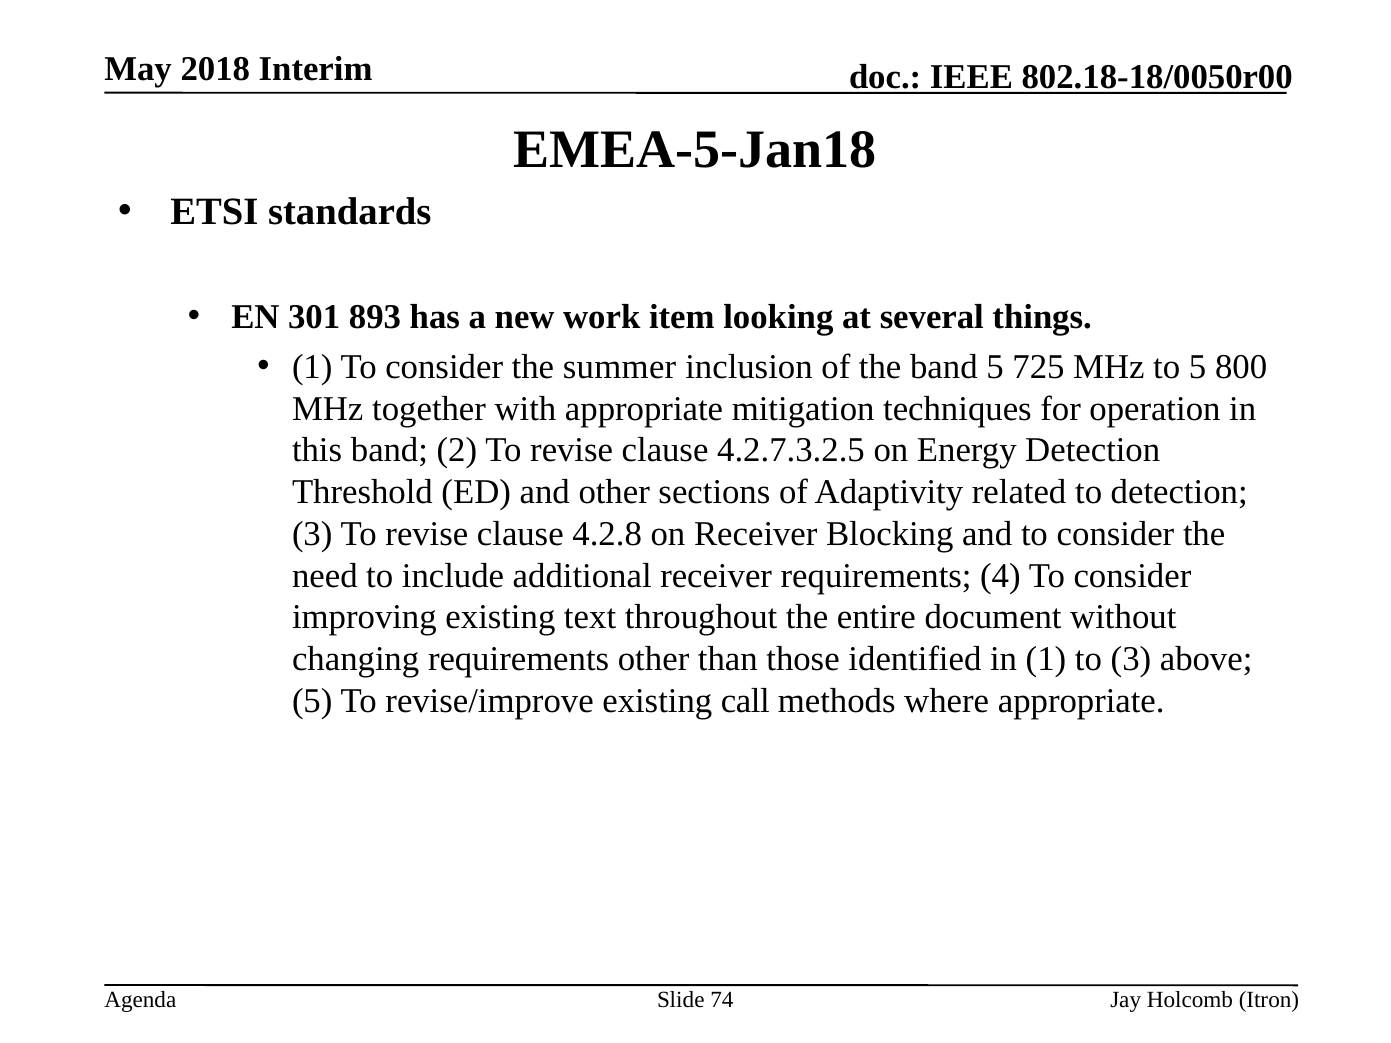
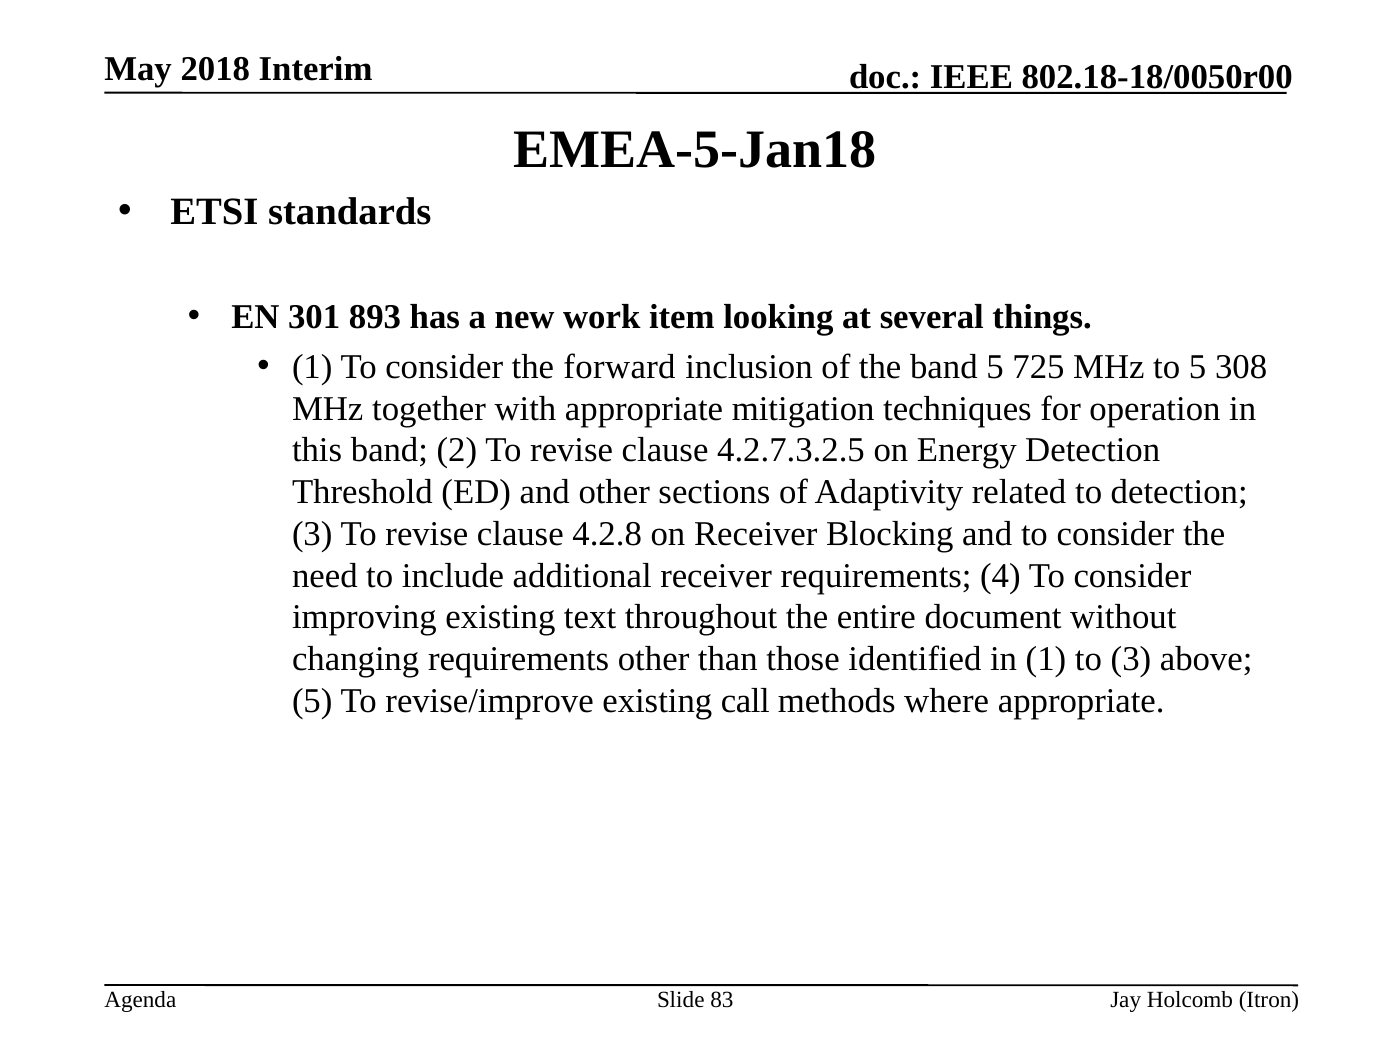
summer: summer -> forward (620, 367)
800: 800 -> 308 (1241, 367)
74: 74 -> 83 (722, 1001)
